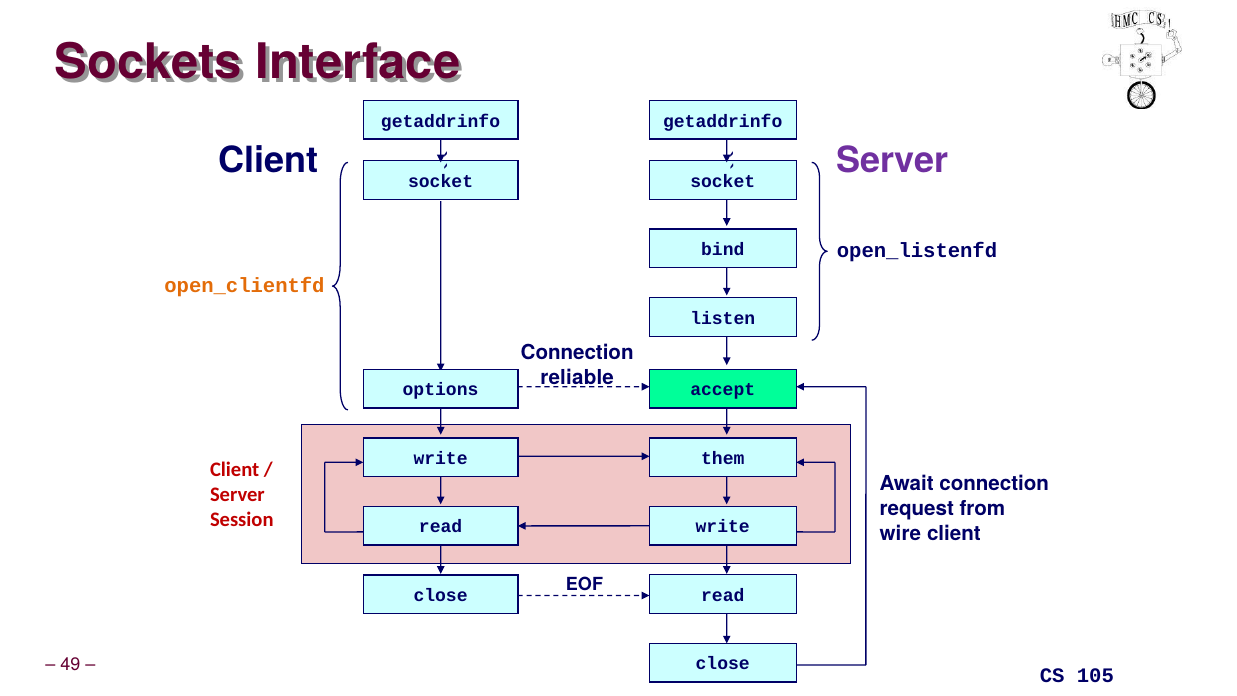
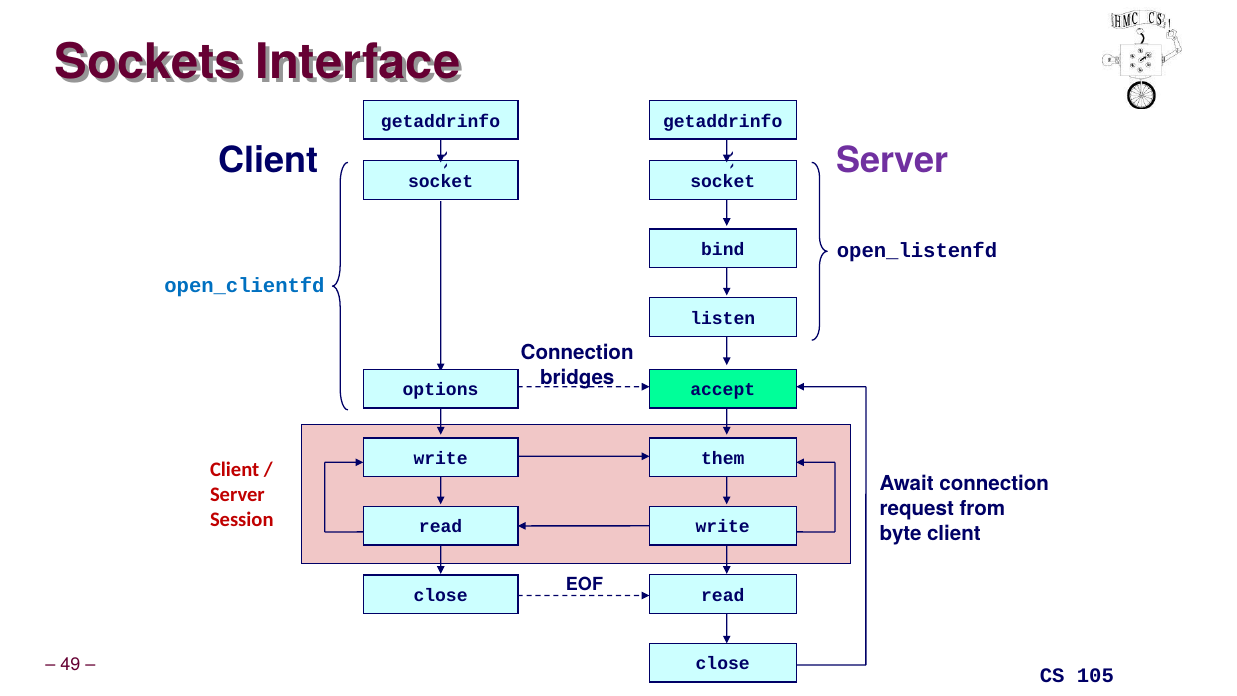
open_clientfd colour: orange -> blue (244, 286)
reliable: reliable -> bridges (577, 377)
wire: wire -> byte (901, 533)
